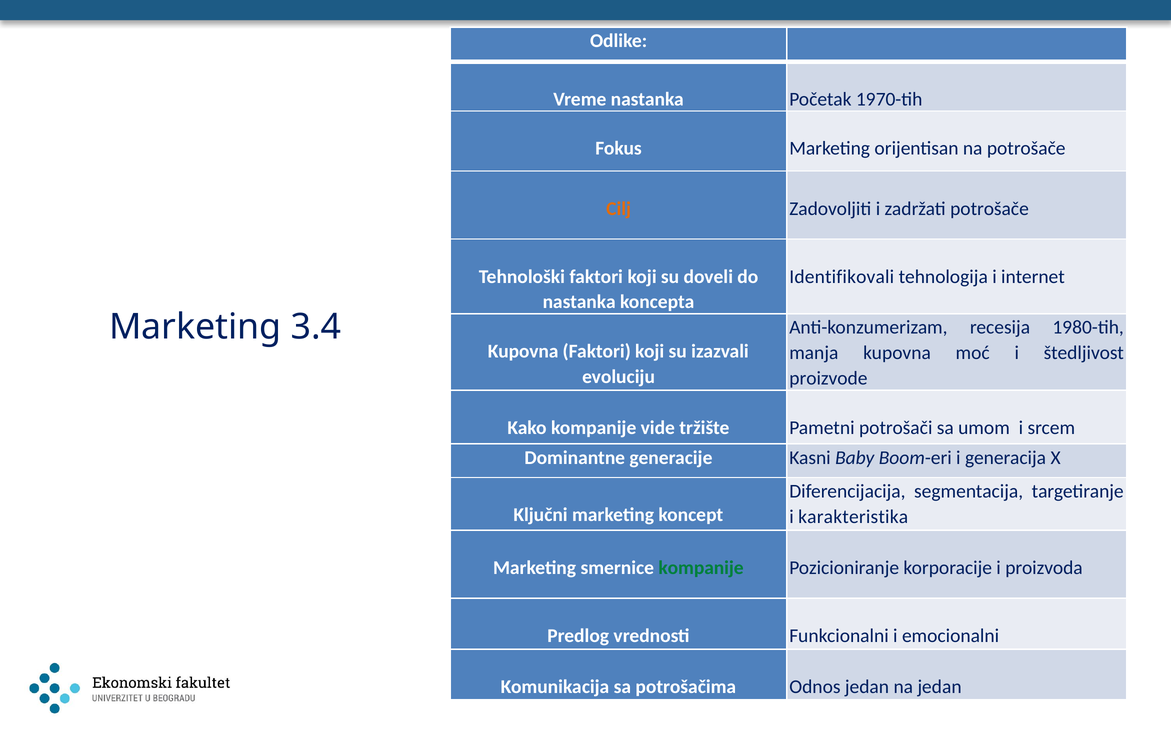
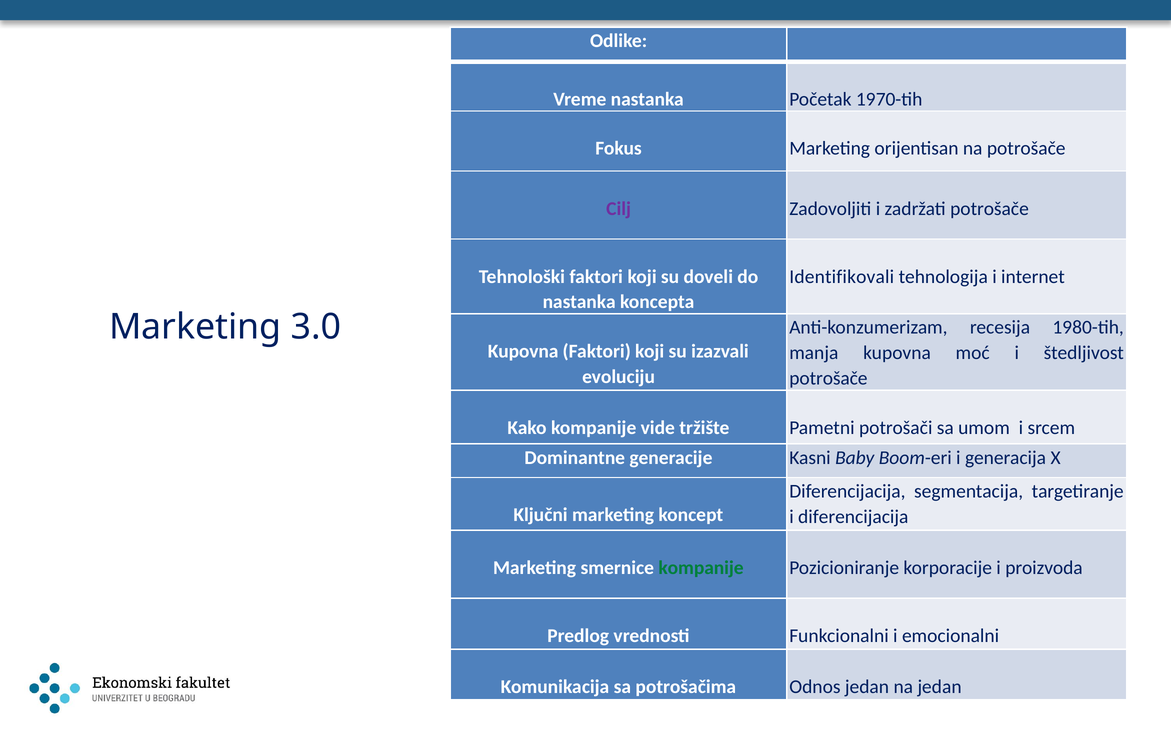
Cilj colour: orange -> purple (619, 209)
3.4: 3.4 -> 3.0 (316, 327)
proizvode: proizvode -> potrošače (828, 378)
i karakteristika: karakteristika -> diferencijacija (853, 517)
